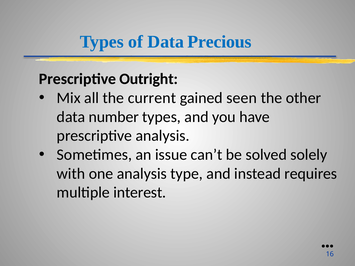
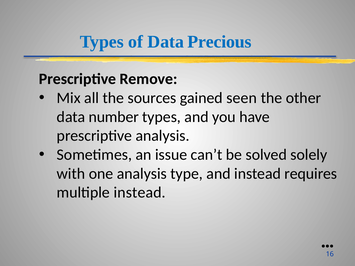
Outright: Outright -> Remove (149, 79)
current: current -> sources (152, 98)
multiple interest: interest -> instead (140, 193)
